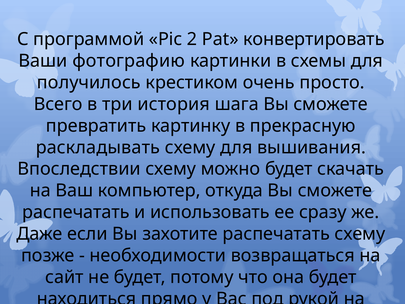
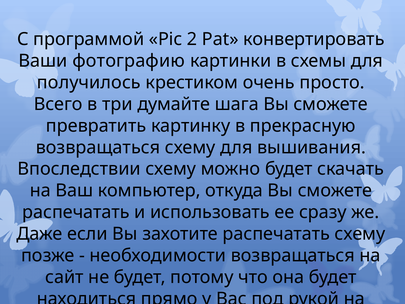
история: история -> думайте (174, 104)
раскладывать: раскладывать -> возвращаться (98, 147)
